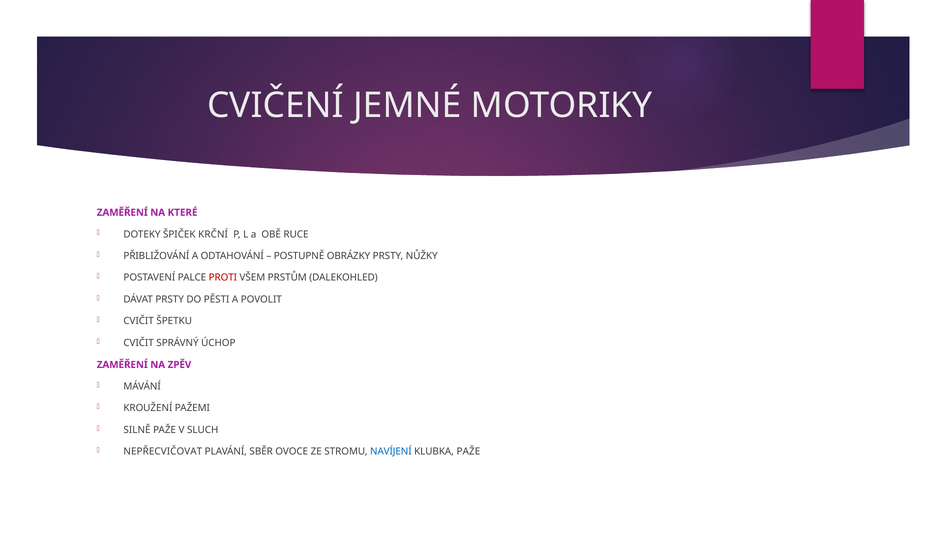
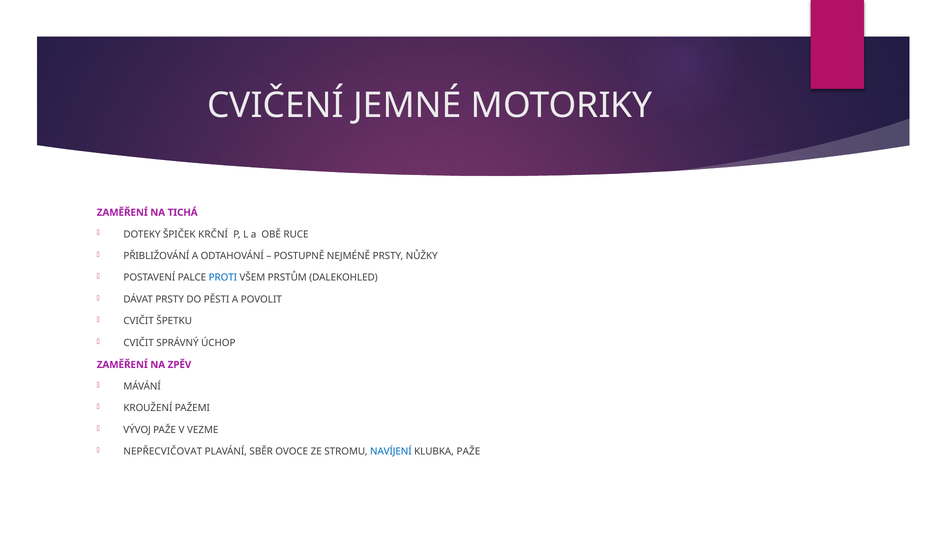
KTERÉ: KTERÉ -> TICHÁ (183, 212)
OBRÁZKY: OBRÁZKY -> NEJMÉNĚ (349, 256)
PROTI colour: red -> blue (223, 278)
SILNĚ: SILNĚ -> VÝVOJ (137, 430)
SLUCH: SLUCH -> VEZME (203, 430)
